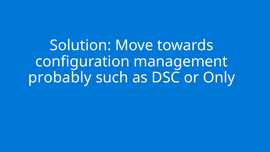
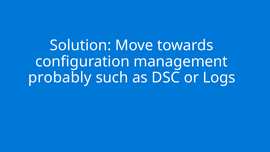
Only: Only -> Logs (219, 78)
